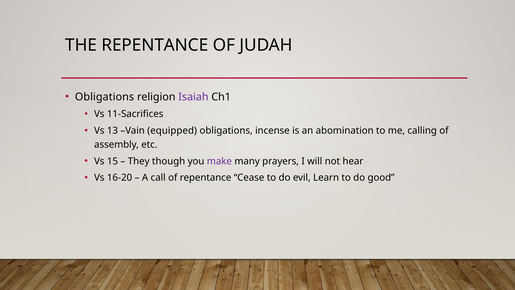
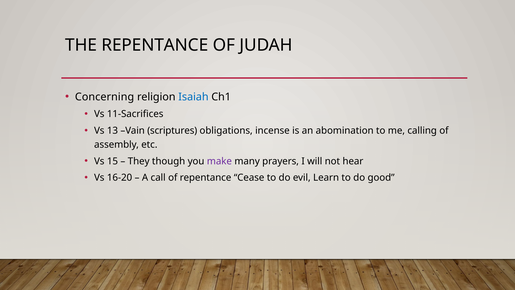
Obligations: Obligations -> Concerning (105, 97)
Isaiah colour: purple -> blue (193, 97)
equipped: equipped -> scriptures (172, 131)
